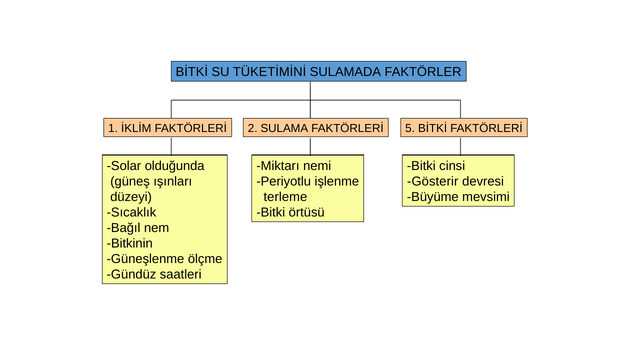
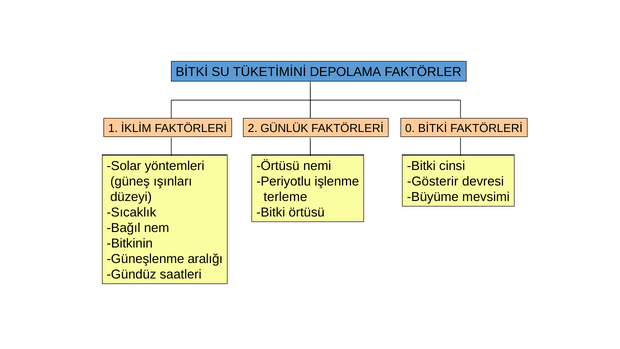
SULAMADA: SULAMADA -> DEPOLAMA (345, 72)
SULAMA: SULAMA -> GÜNLÜK (284, 128)
5: 5 -> 0 (410, 128)
olduğunda: olduğunda -> yöntemleri (175, 166)
Miktarı: Miktarı -> Örtüsü (278, 166)
ölçme: ölçme -> aralığı (205, 259)
